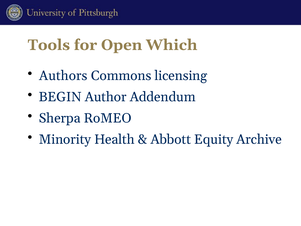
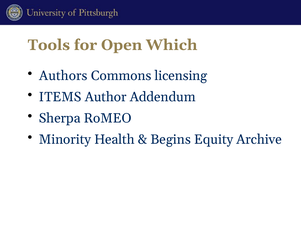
BEGIN: BEGIN -> ITEMS (60, 97)
Abbott: Abbott -> Begins (171, 139)
